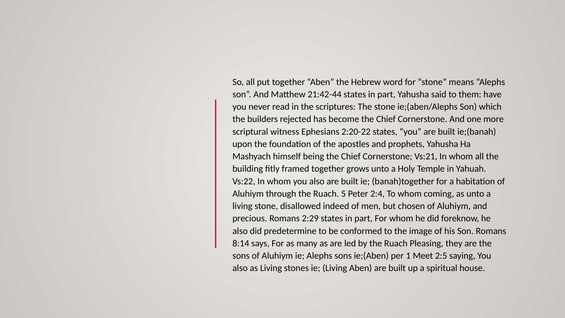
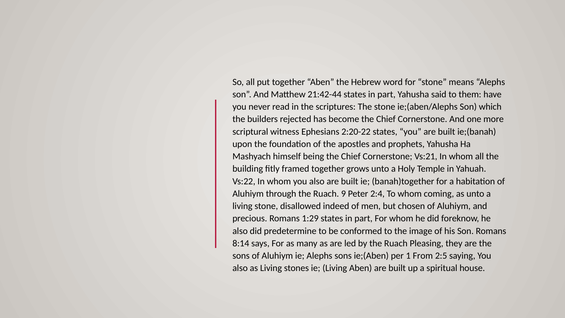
5: 5 -> 9 (343, 194)
2:29: 2:29 -> 1:29 (310, 218)
Meet: Meet -> From (423, 256)
